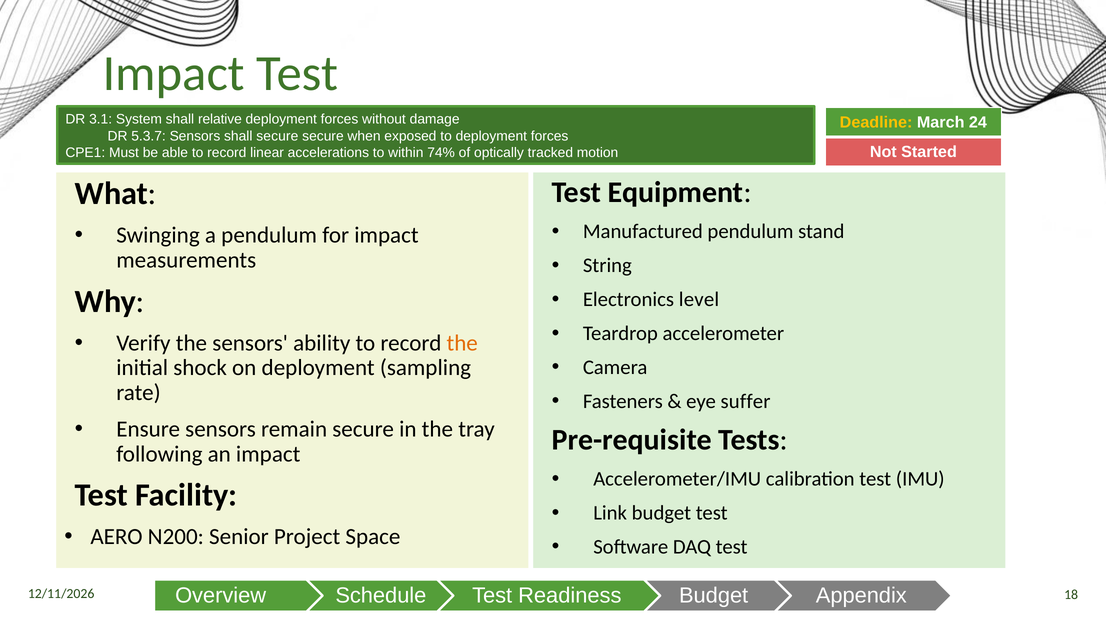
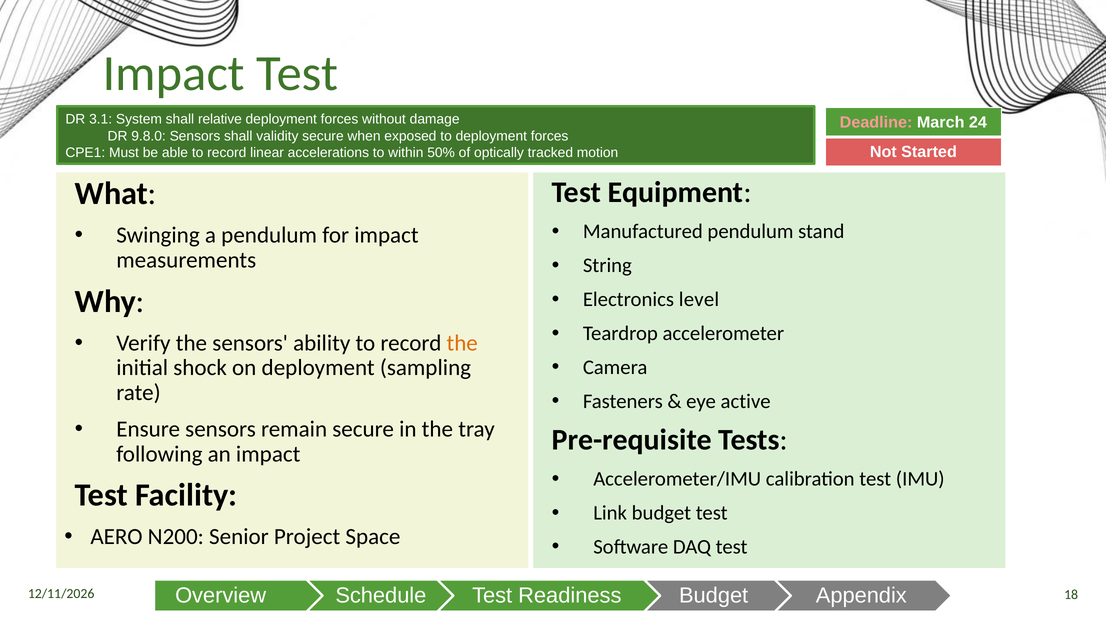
Deadline colour: yellow -> pink (876, 122)
5.3.7: 5.3.7 -> 9.8.0 (149, 136)
shall secure: secure -> validity (277, 136)
74%: 74% -> 50% (441, 153)
suffer: suffer -> active (746, 401)
